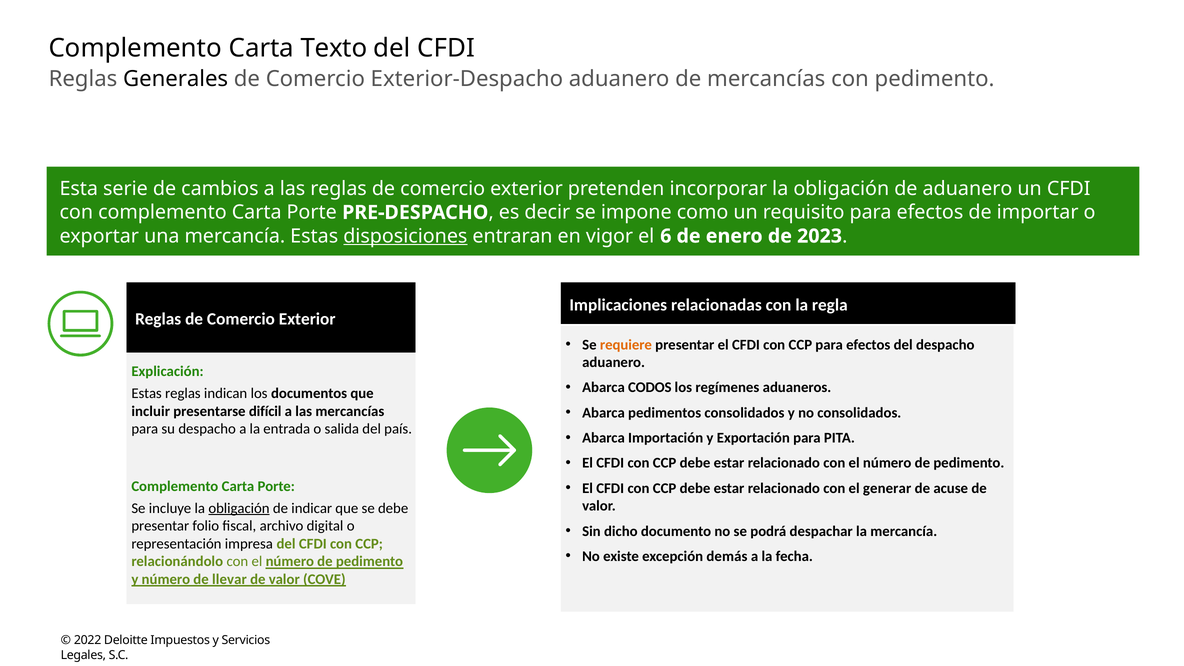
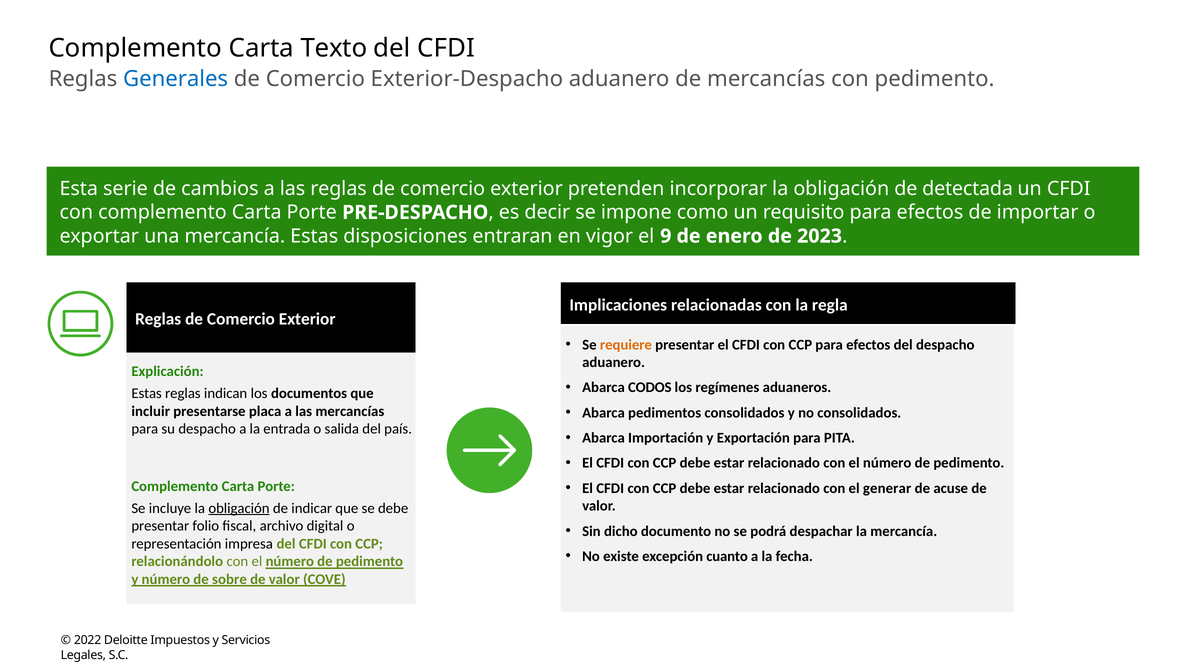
Generales colour: black -> blue (176, 79)
de aduanero: aduanero -> detectada (968, 189)
disposiciones underline: present -> none (405, 236)
6: 6 -> 9 (666, 236)
difícil: difícil -> placa (265, 411)
demás: demás -> cuanto (727, 556)
llevar: llevar -> sobre (229, 579)
